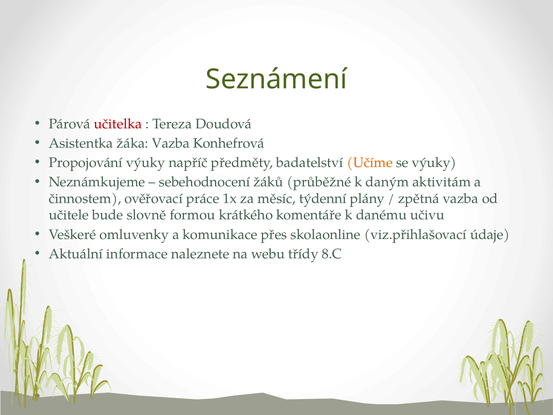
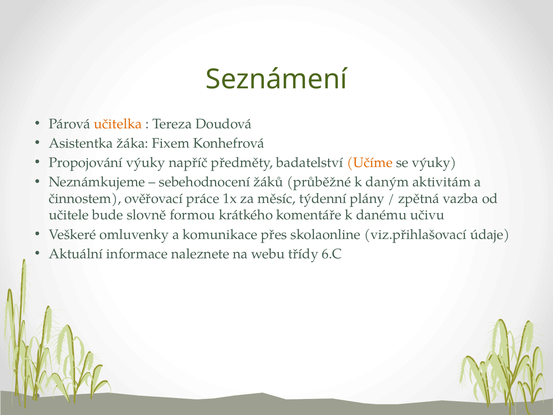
učitelka colour: red -> orange (118, 124)
žáka Vazba: Vazba -> Fixem (171, 143)
8.C: 8.C -> 6.C (332, 254)
